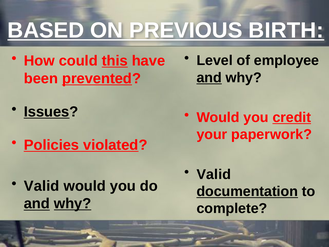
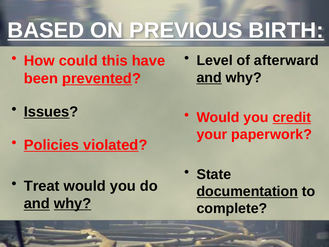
employee: employee -> afterward (286, 60)
this underline: present -> none (115, 61)
Valid: Valid -> State (214, 174)
Valid: Valid -> Treat (42, 186)
